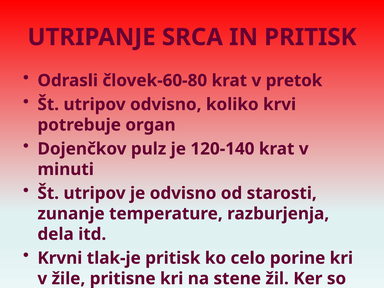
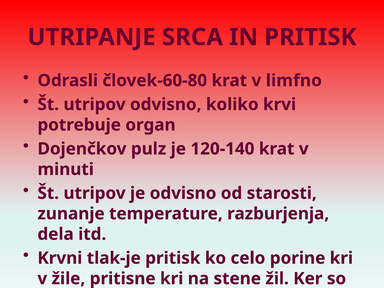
pretok: pretok -> limfno (294, 81)
